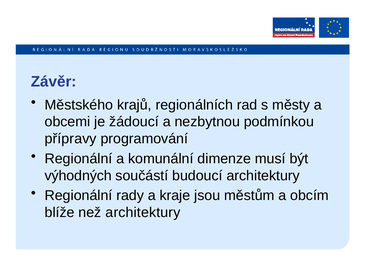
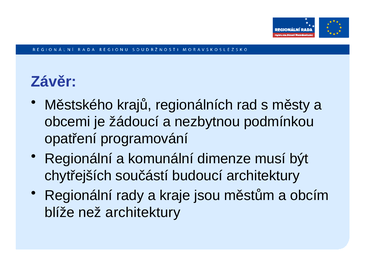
přípravy: přípravy -> opatření (71, 139)
výhodných: výhodných -> chytřejších (78, 176)
